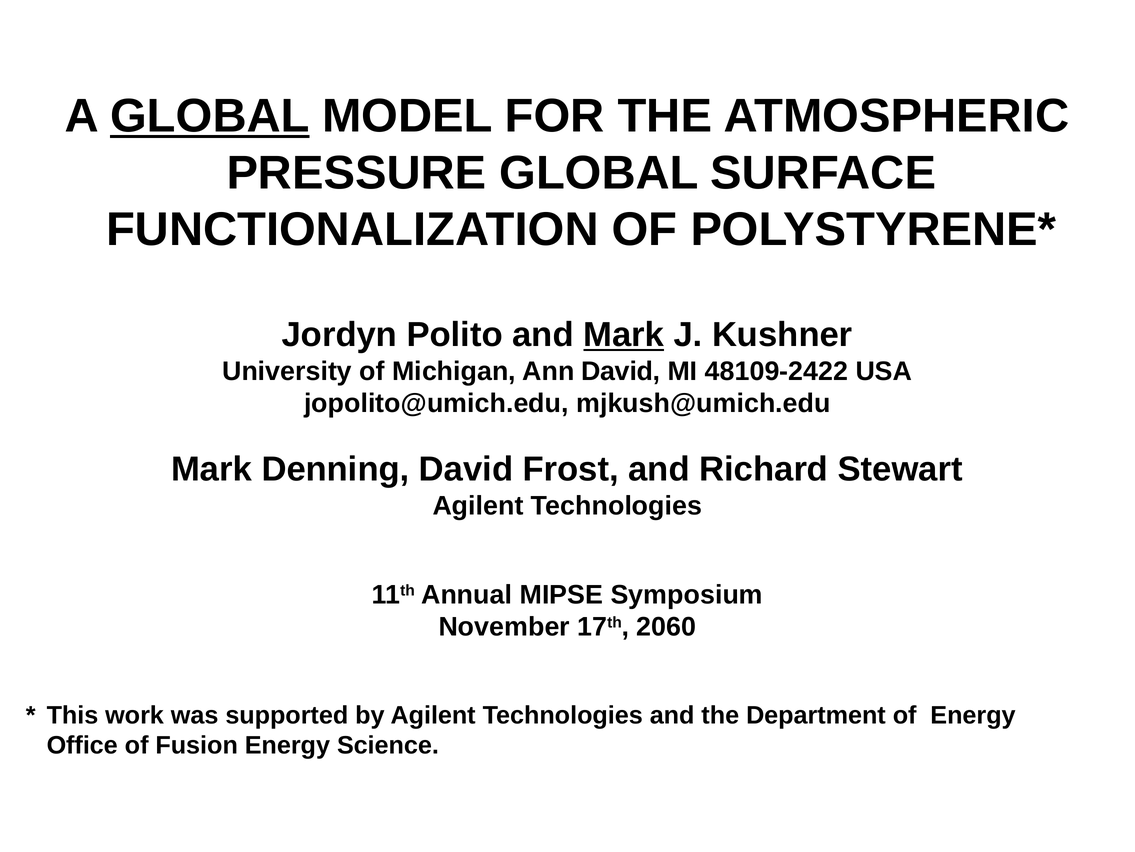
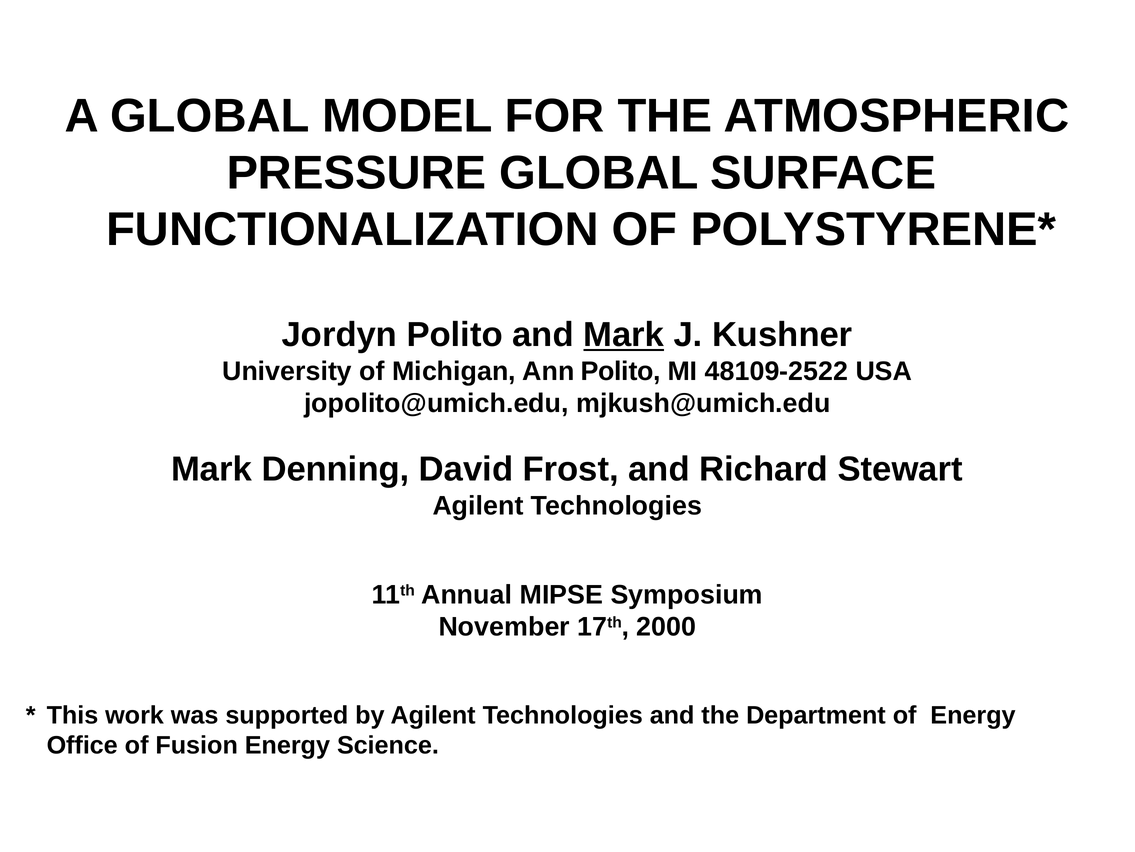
GLOBAL underline: present -> none (210, 116)
Ann David: David -> Polito (621, 371)
48109-2422: 48109-2422 -> 48109-2522 (776, 371)
2060: 2060 -> 2000 (666, 626)
